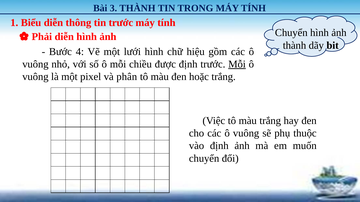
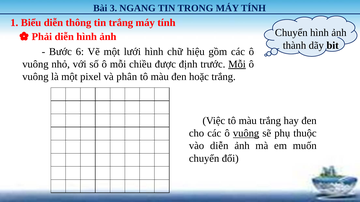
3 THÀNH: THÀNH -> NGANG (137, 8)
tin trước: trước -> trắng (121, 23)
4: 4 -> 6 (80, 52)
vuông underline: none -> present (246, 134)
vào định: định -> diễn (219, 146)
